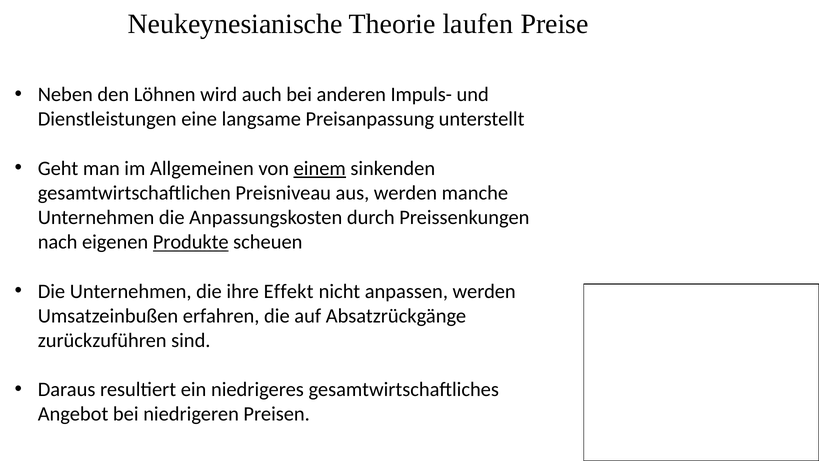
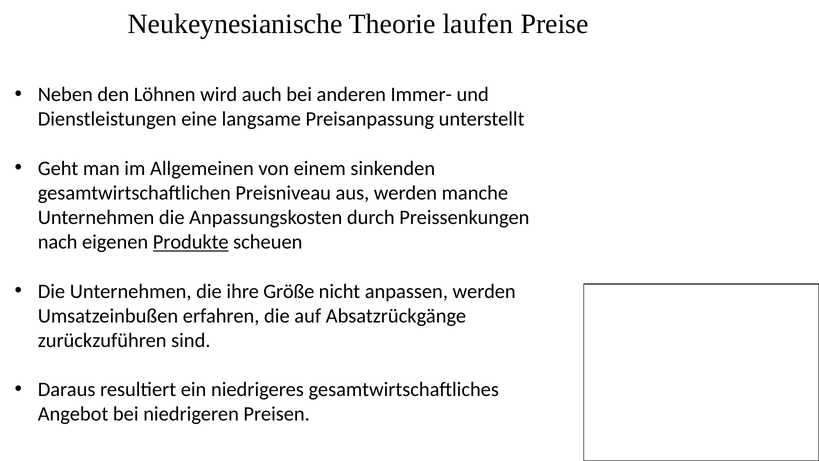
Impuls-: Impuls- -> Immer- (421, 95)
einem underline: present -> none (320, 168)
Effekt: Effekt -> Größe (289, 291)
